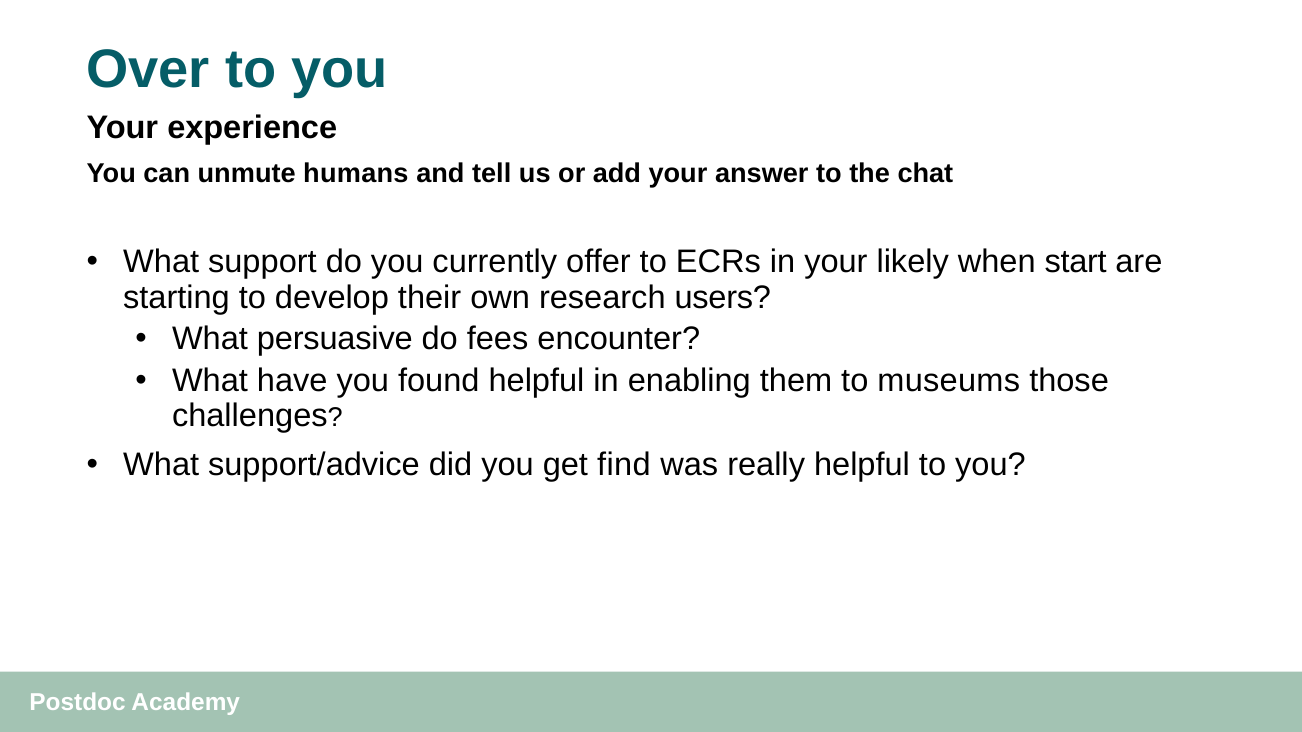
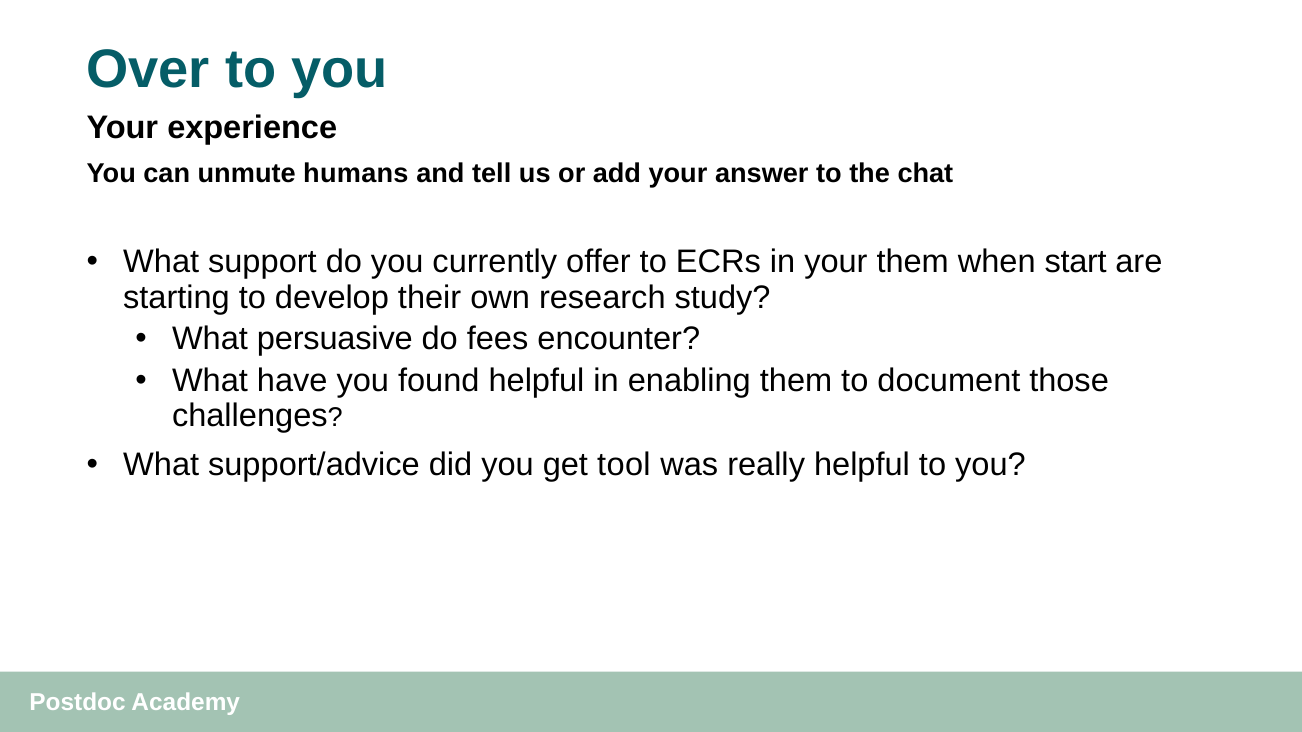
your likely: likely -> them (913, 262)
users: users -> study (723, 297)
museums: museums -> document (949, 381)
find: find -> tool (624, 465)
